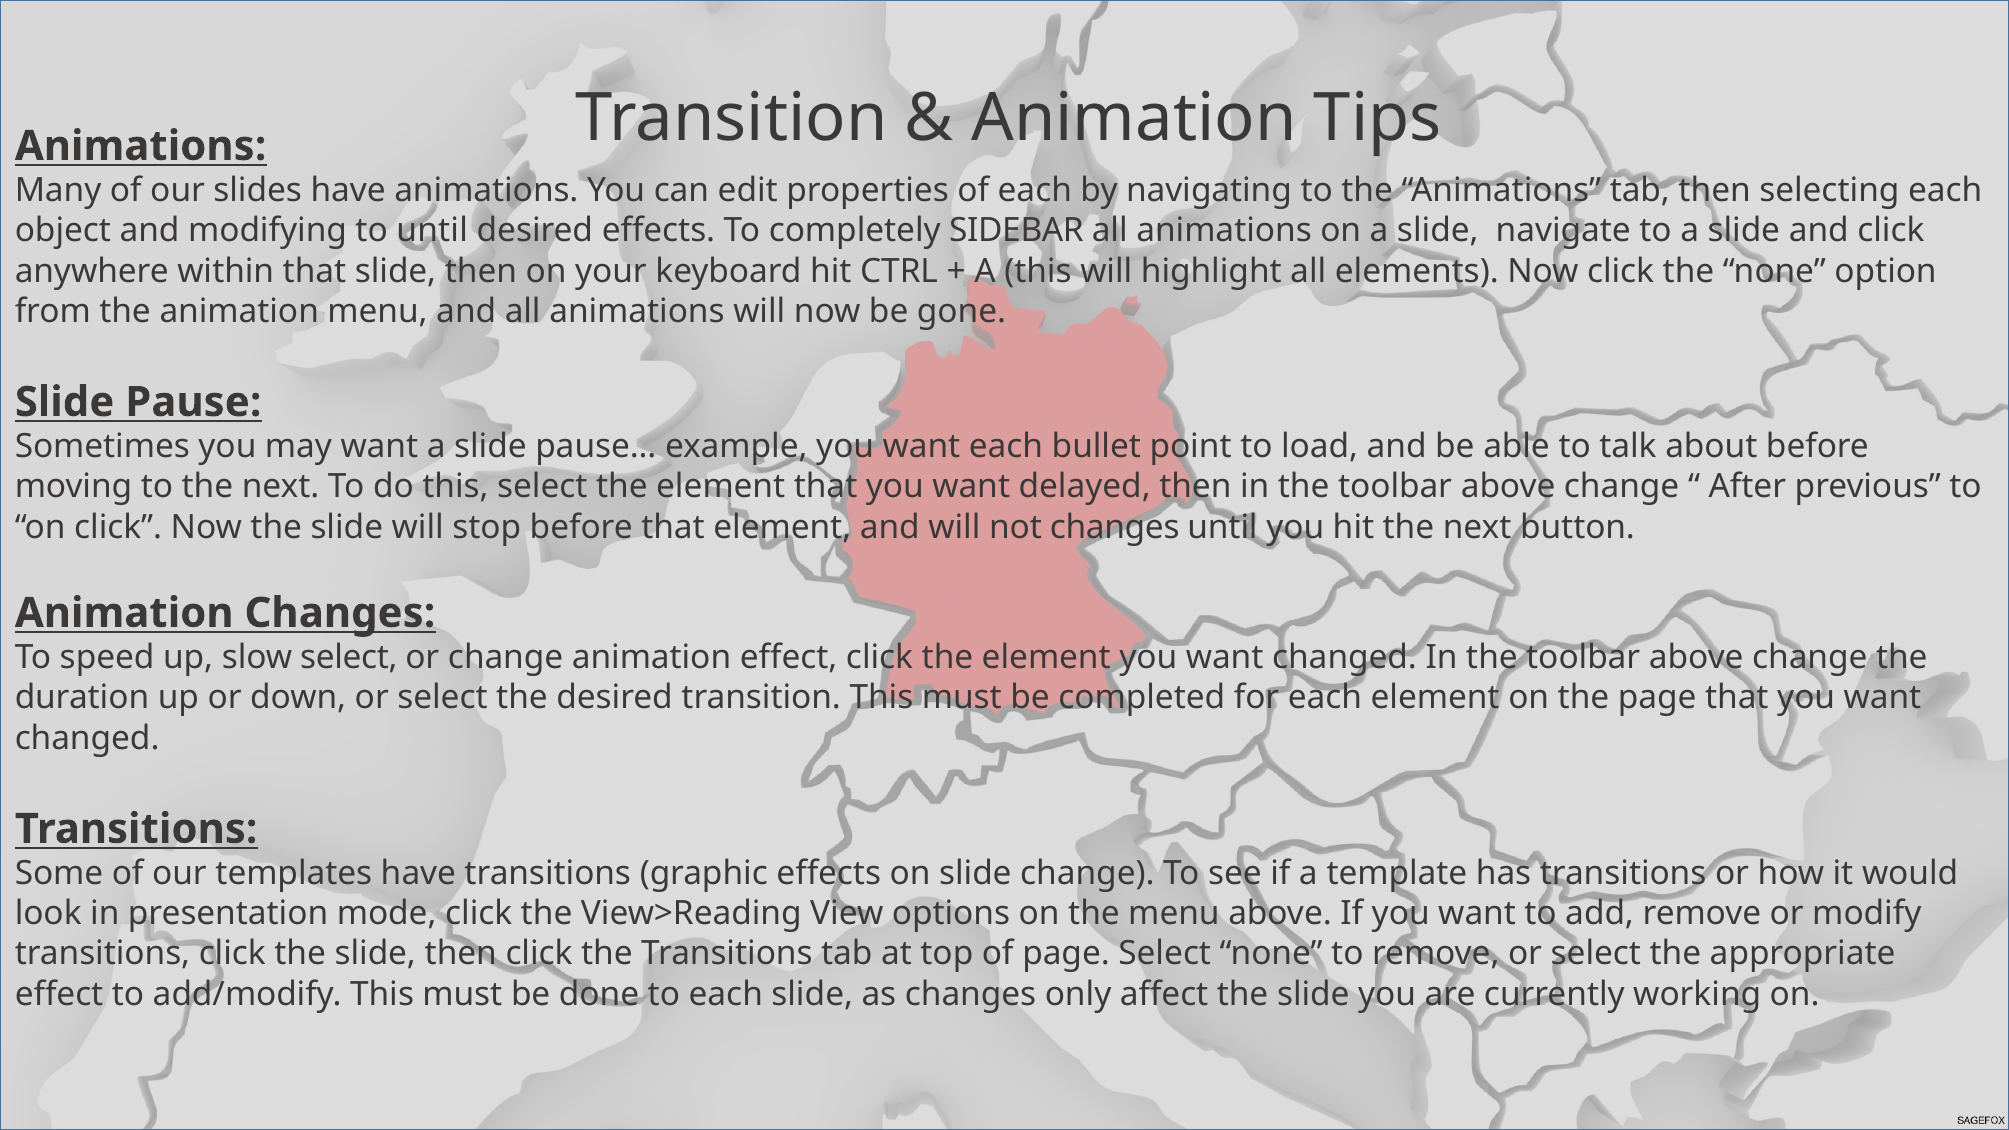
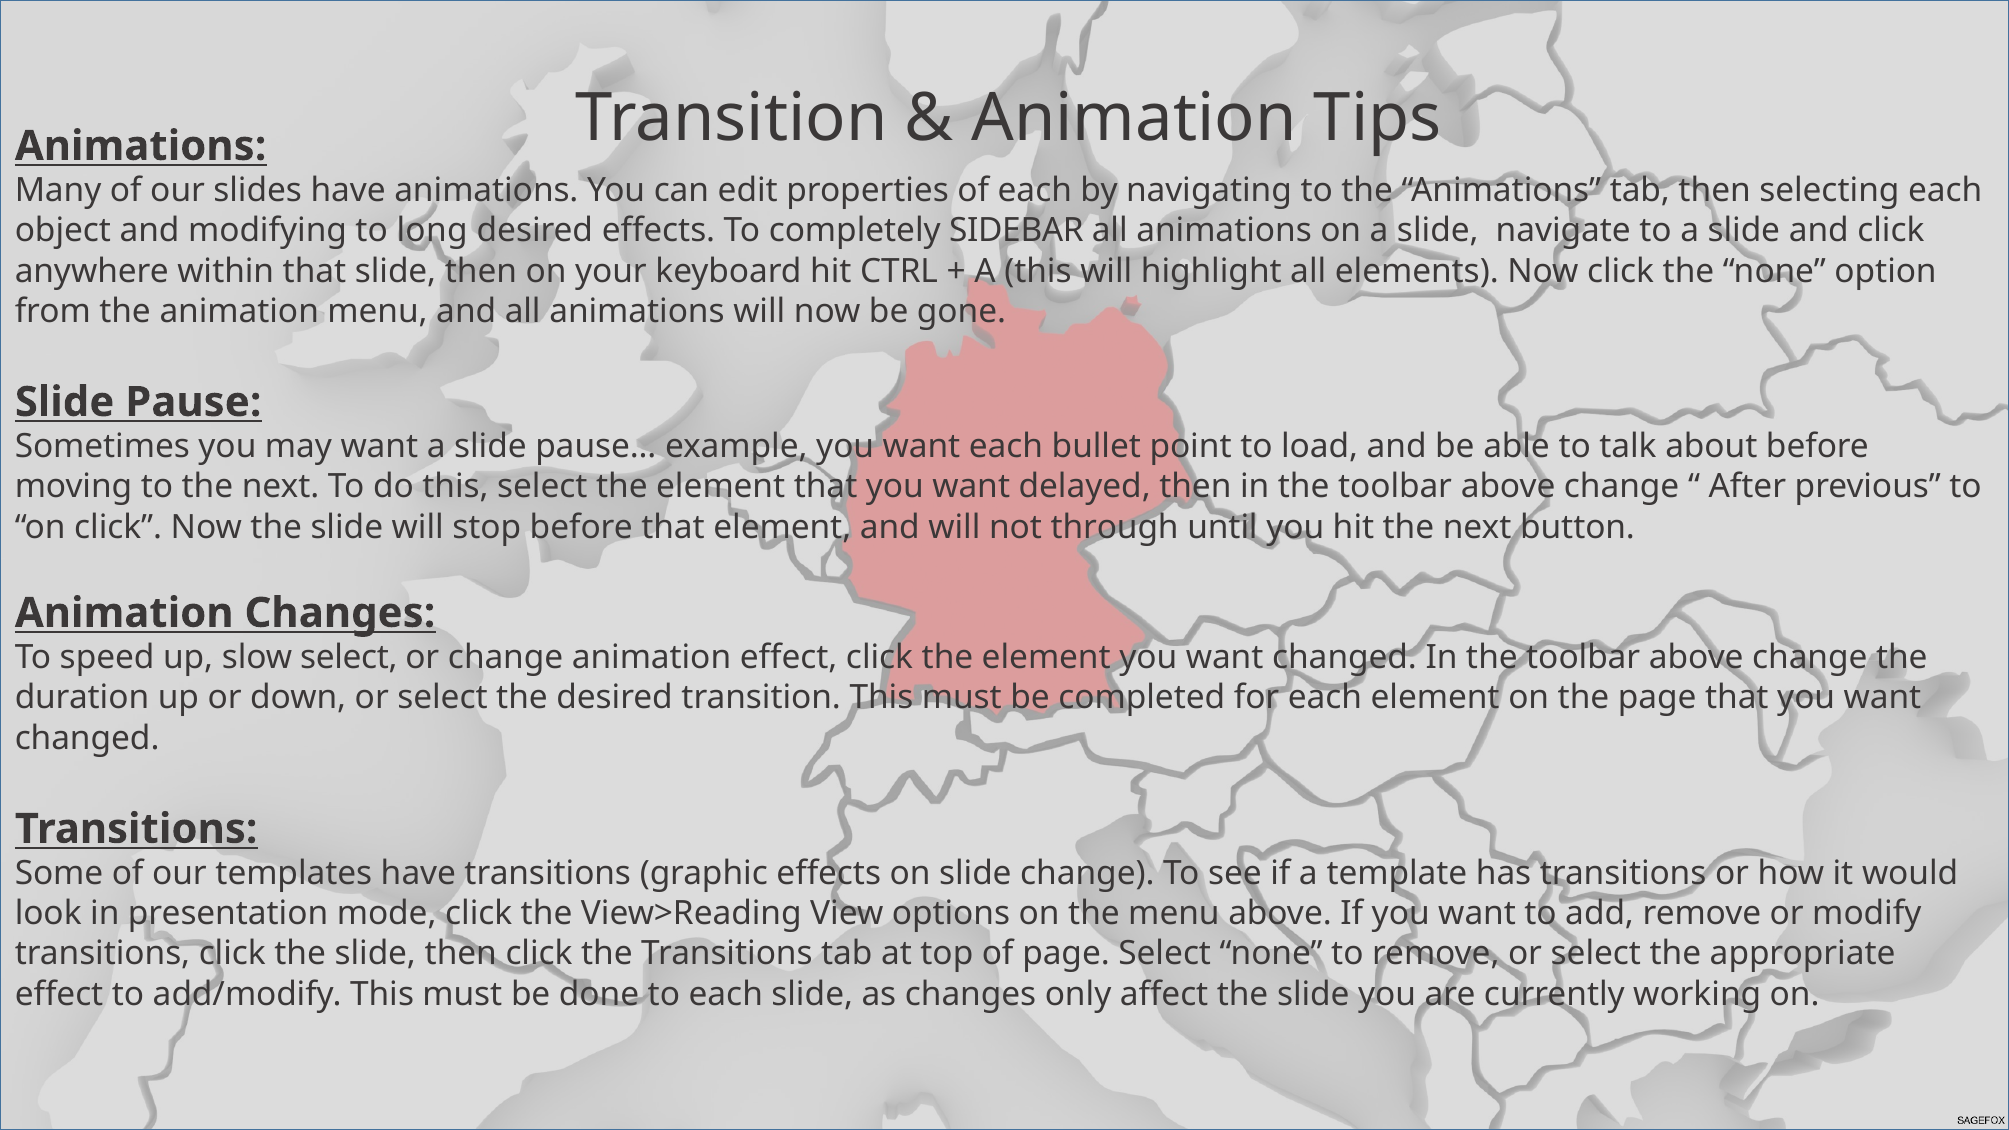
to until: until -> long (432, 231)
not changes: changes -> through (1115, 527)
